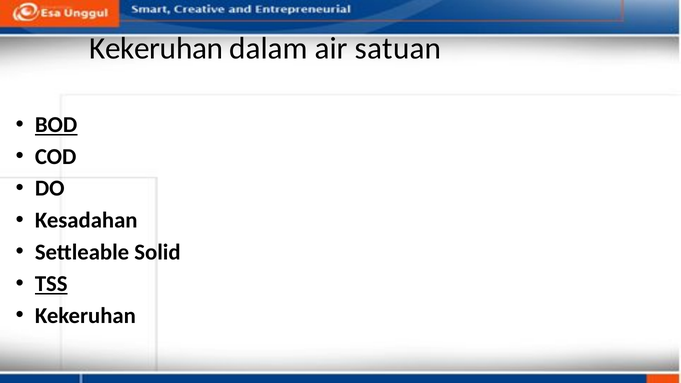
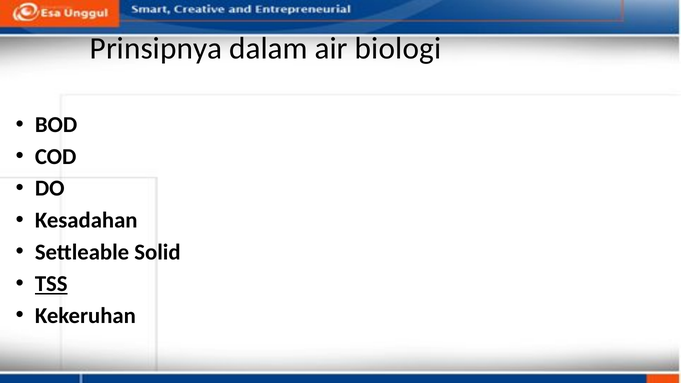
Kekeruhan: Kekeruhan -> Prinsipnya (156, 49)
satuan: satuan -> biologi (398, 49)
BOD underline: present -> none (56, 125)
